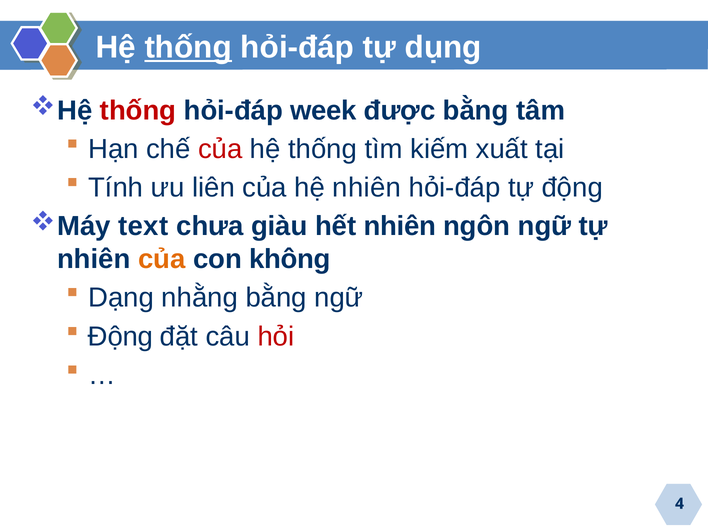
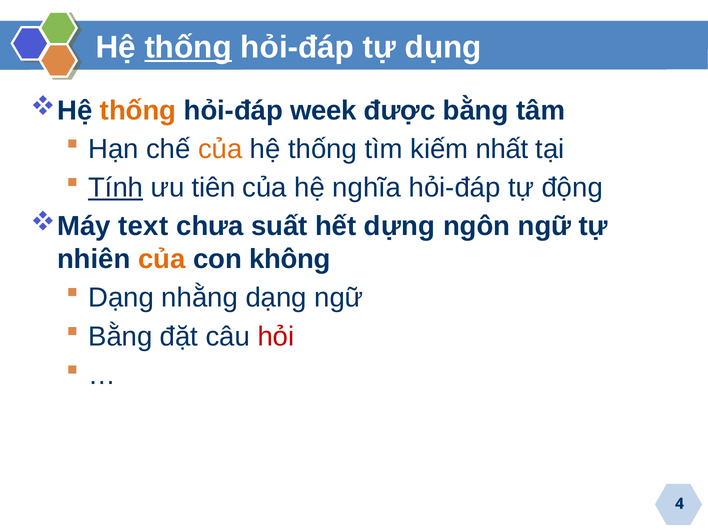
thống colour: red -> orange (138, 110)
của colour: red -> orange (220, 149)
xuất: xuất -> nhất (502, 149)
Tính underline: none -> present (116, 188)
liên: liên -> tiên (214, 188)
hệ nhiên: nhiên -> nghĩa (367, 188)
giàu: giàu -> suất (279, 226)
hết nhiên: nhiên -> dựng (400, 226)
nhằng bằng: bằng -> dạng (276, 298)
Động: Động -> Bằng (120, 336)
